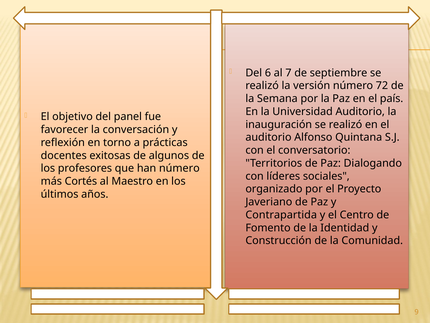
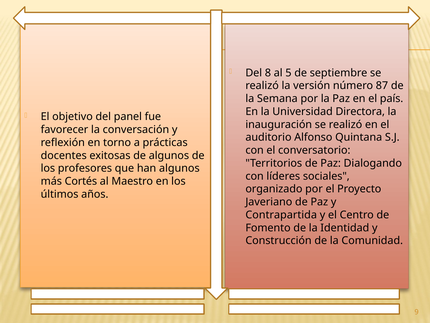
6: 6 -> 8 (268, 73)
7: 7 -> 5 (288, 73)
72: 72 -> 87 (382, 86)
Universidad Auditorio: Auditorio -> Directora (360, 111)
han número: número -> algunos (179, 168)
